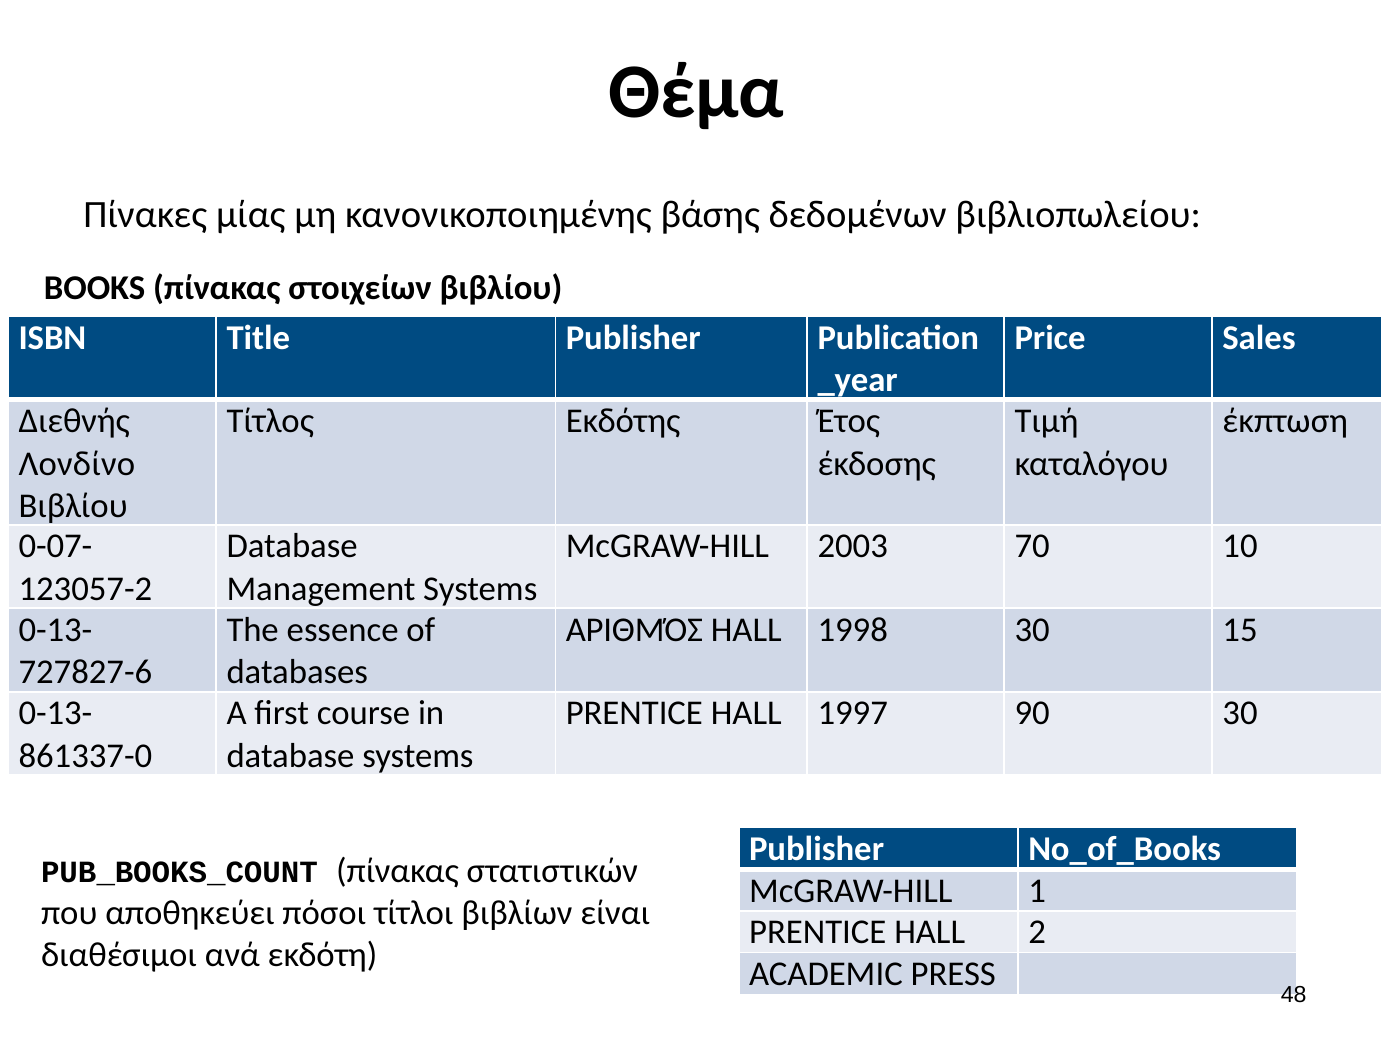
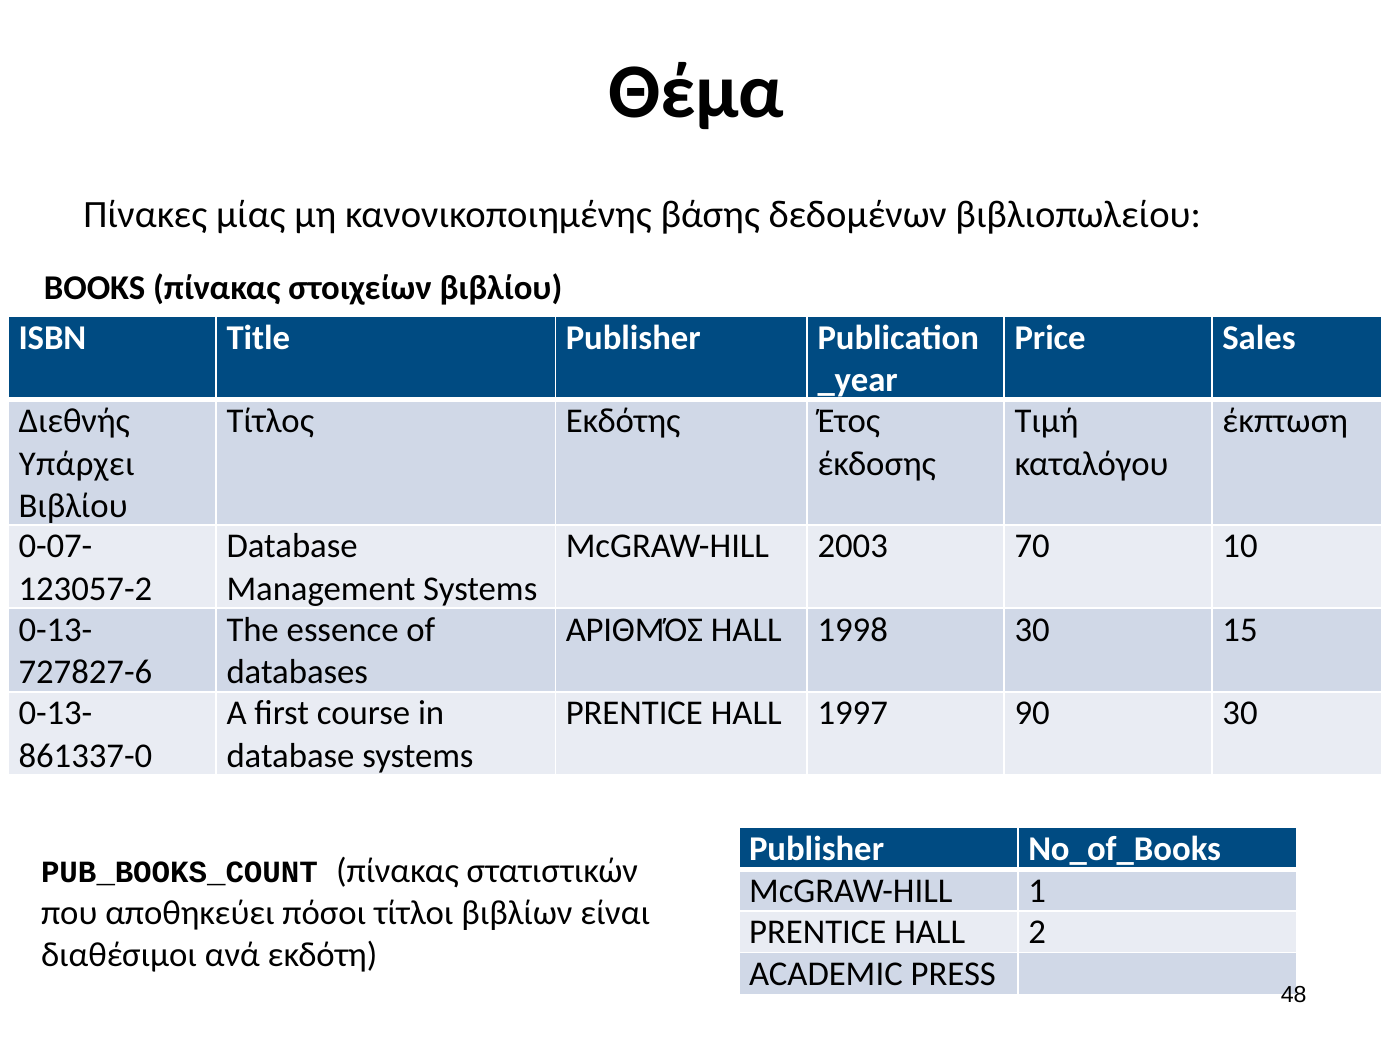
Λονδίνο: Λονδίνο -> Υπάρχει (77, 464)
